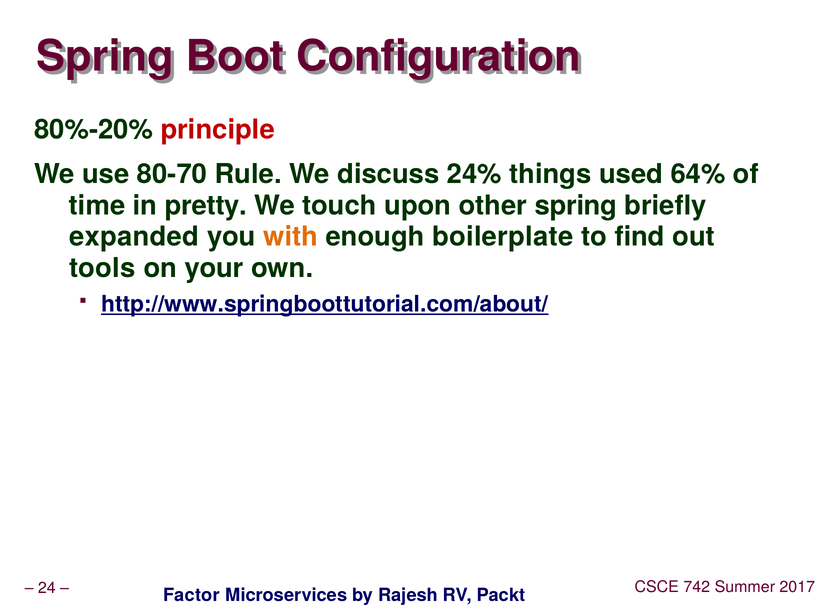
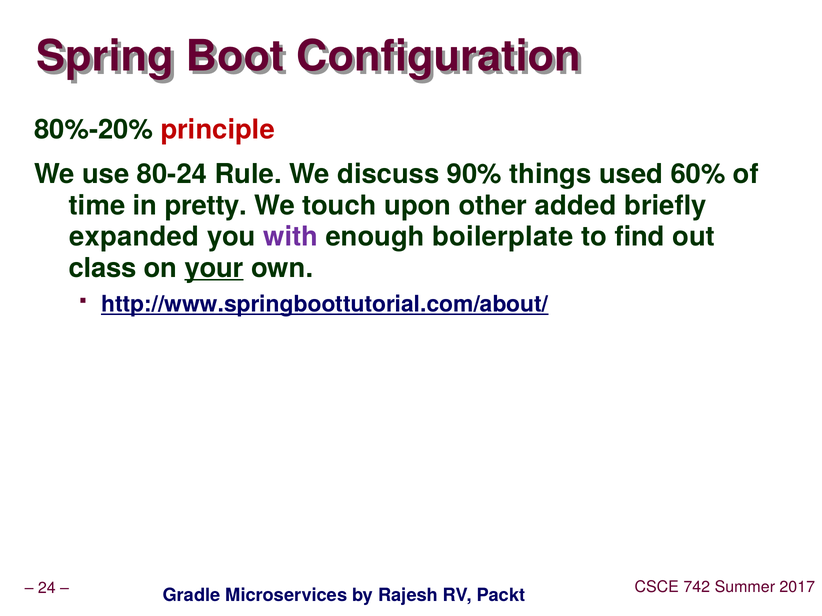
80-70: 80-70 -> 80-24 (172, 175)
24%: 24% -> 90% (474, 175)
64%: 64% -> 60% (698, 175)
other spring: spring -> added (576, 206)
with colour: orange -> purple (291, 237)
tools: tools -> class (103, 268)
your underline: none -> present (214, 268)
Factor: Factor -> Gradle (192, 596)
